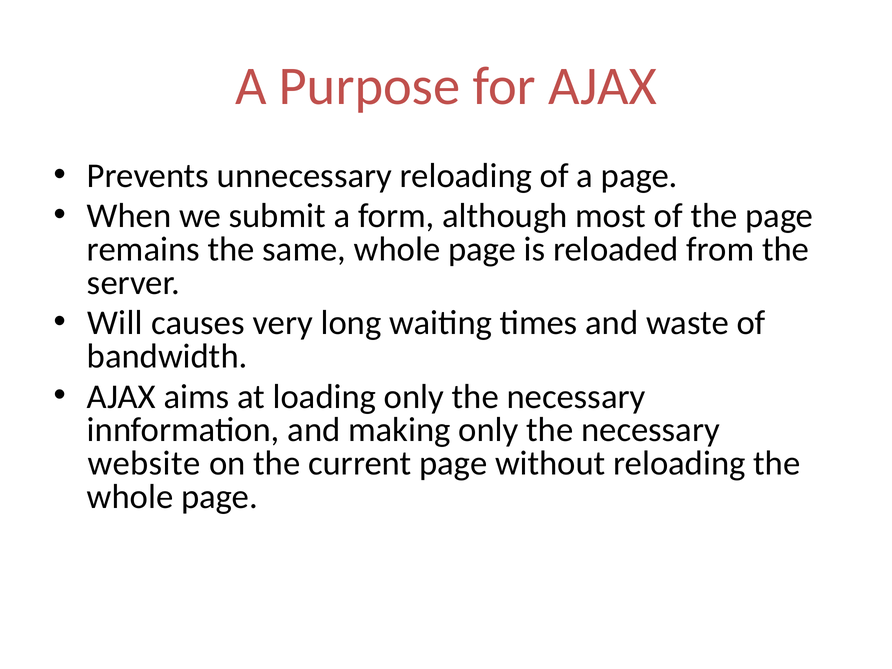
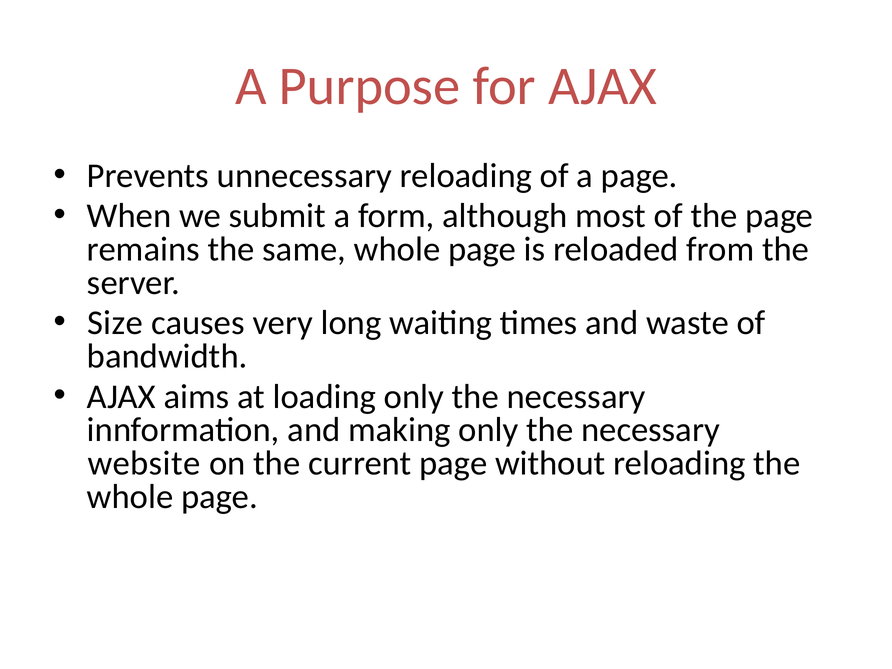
Will: Will -> Size (115, 323)
